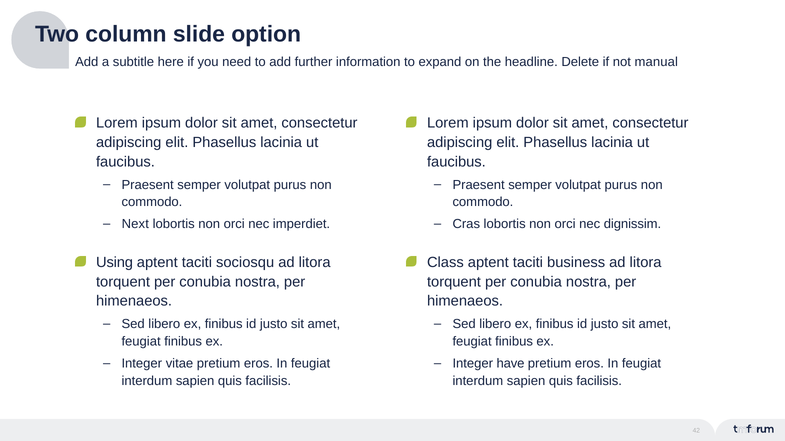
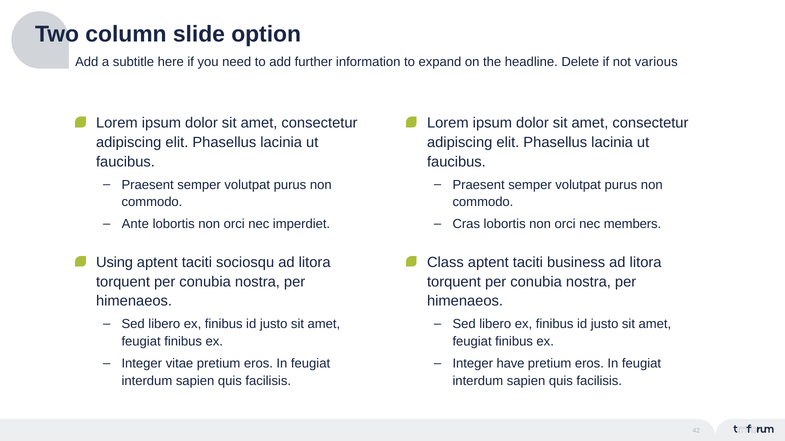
manual: manual -> various (656, 62)
Next: Next -> Ante (135, 224)
dignissim: dignissim -> members (632, 224)
